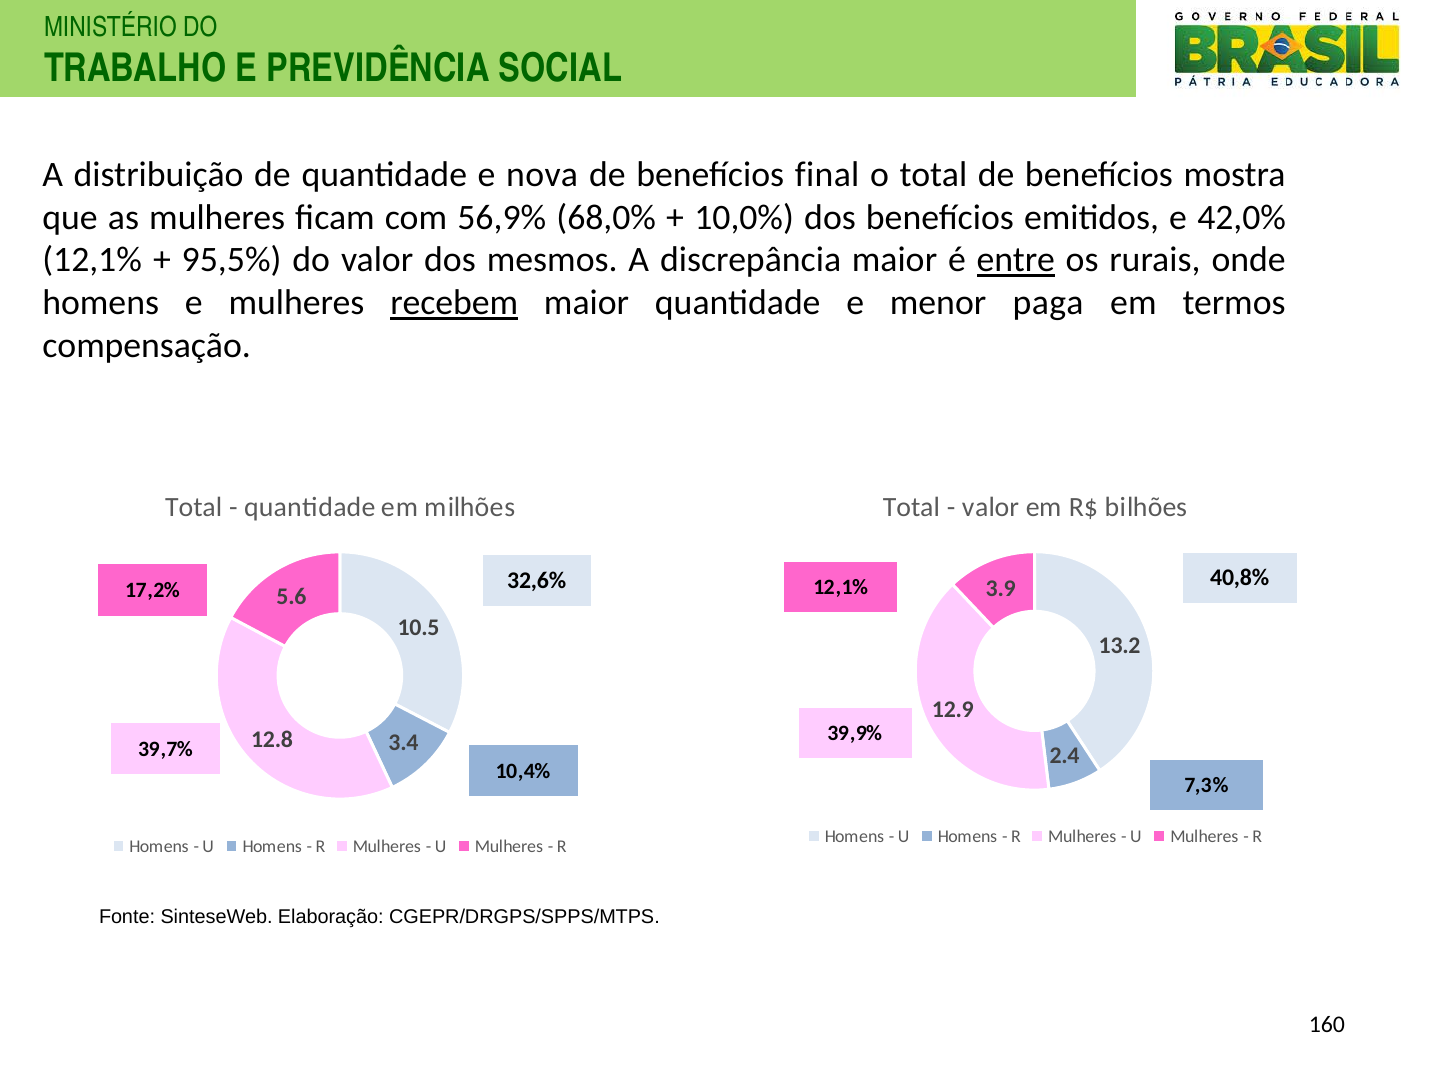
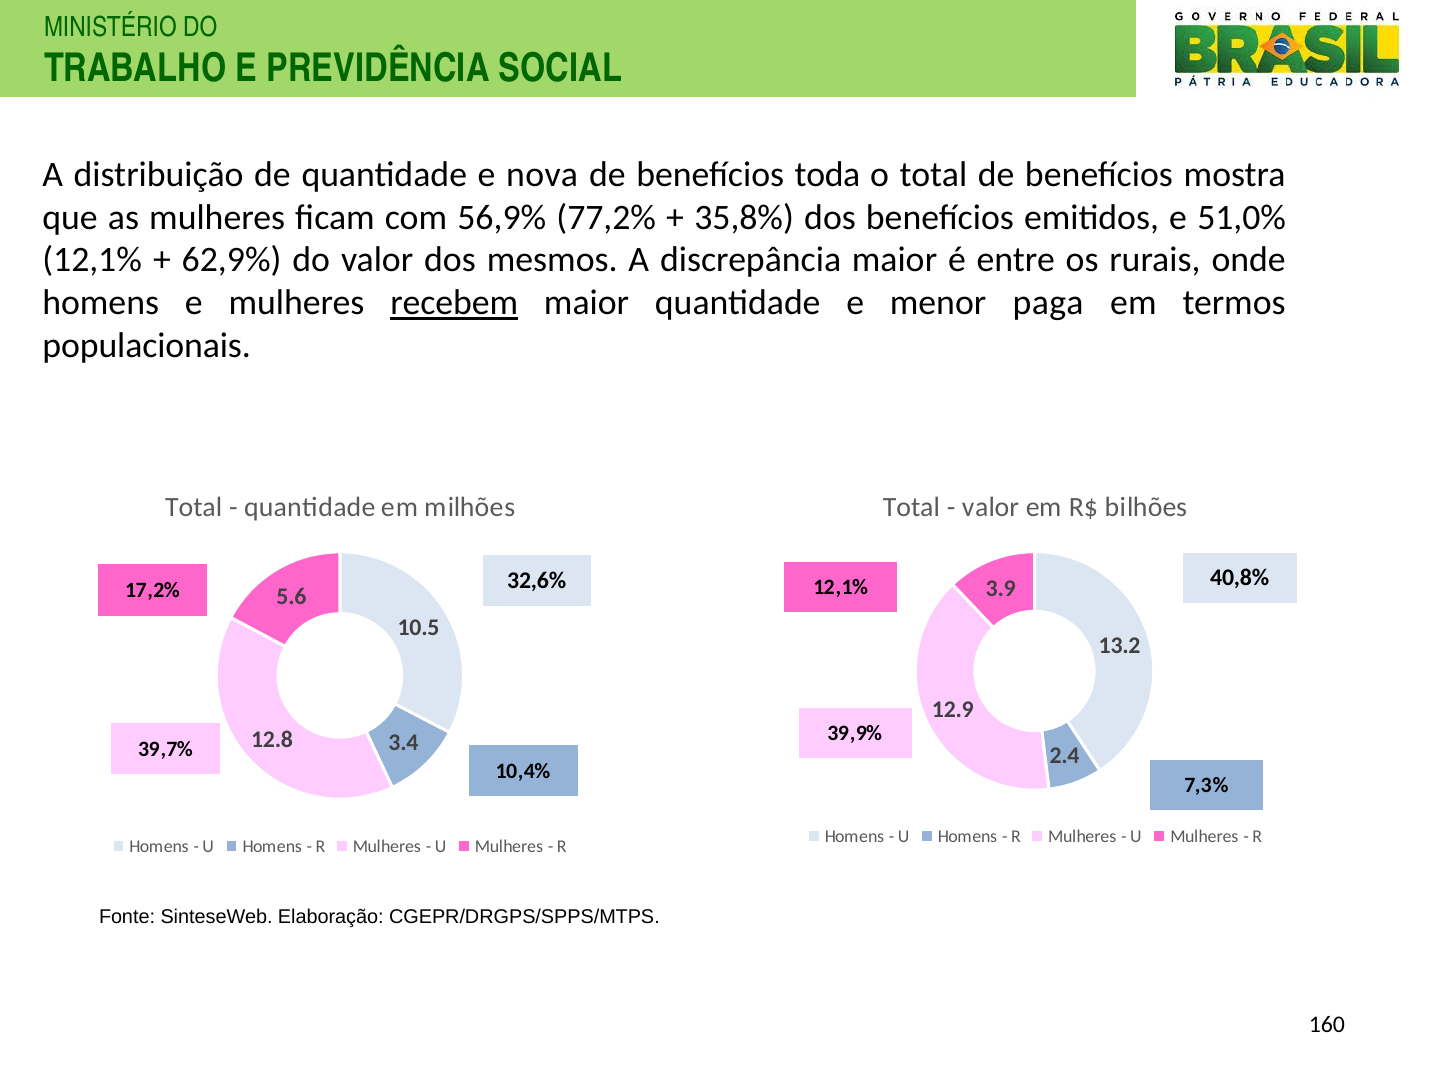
final: final -> toda (828, 174)
68,0%: 68,0% -> 77,2% (606, 217)
10,0%: 10,0% -> 35,8% (744, 217)
42,0%: 42,0% -> 51,0% (1242, 217)
95,5%: 95,5% -> 62,9% (232, 260)
entre underline: present -> none (1016, 260)
compensação: compensação -> populacionais (147, 346)
